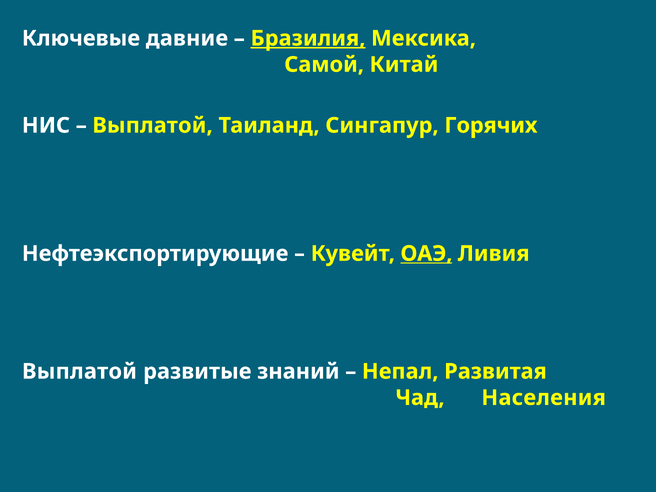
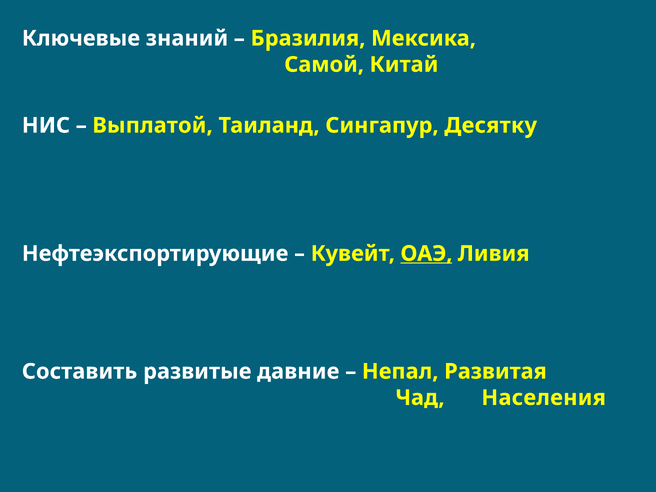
давние: давние -> знаний (187, 38)
Бразилия underline: present -> none (308, 38)
Горячих: Горячих -> Десятку (491, 125)
Выплатой: Выплатой -> Составить (80, 371)
знаний: знаний -> давние (298, 371)
